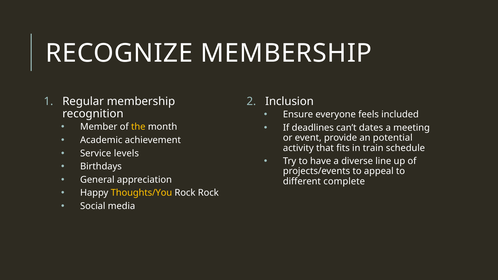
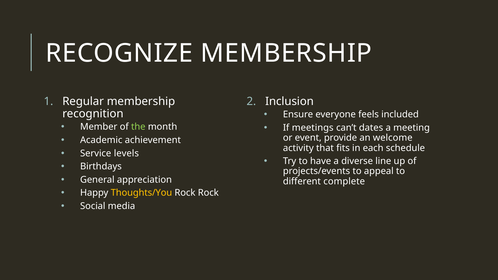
the colour: yellow -> light green (138, 127)
deadlines: deadlines -> meetings (313, 128)
potential: potential -> welcome (393, 138)
train: train -> each (373, 148)
